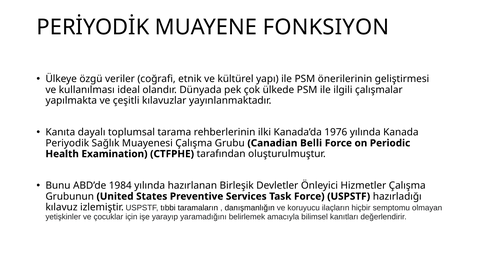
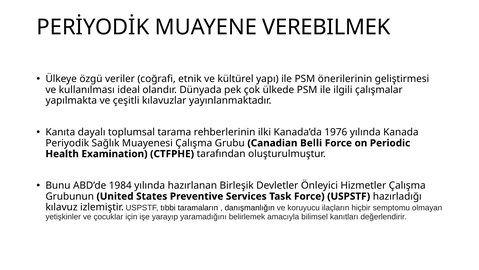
FONKSIYON: FONKSIYON -> VEREBILMEK (326, 27)
